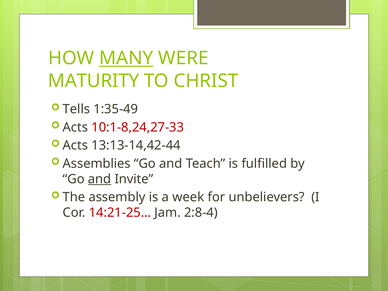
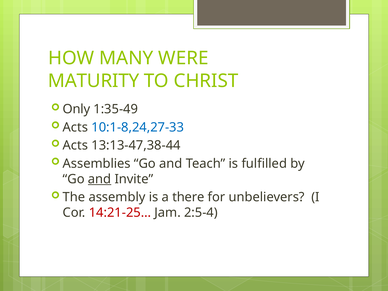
MANY underline: present -> none (126, 58)
Tells: Tells -> Only (76, 109)
10:1-8,24,27-33 colour: red -> blue (138, 127)
13:13-14,42-44: 13:13-14,42-44 -> 13:13-47,38-44 (136, 145)
week: week -> there (188, 197)
2:8-4: 2:8-4 -> 2:5-4 (201, 213)
